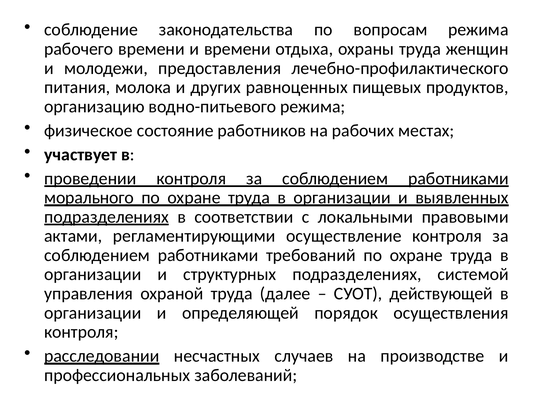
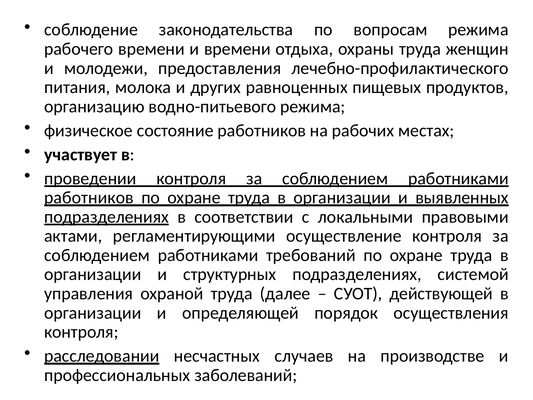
морального: морального -> работников (89, 198)
